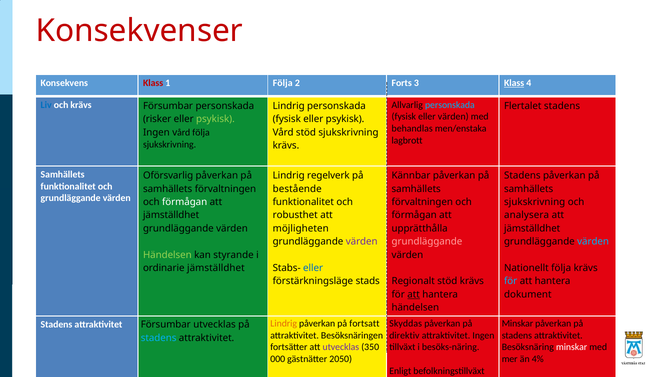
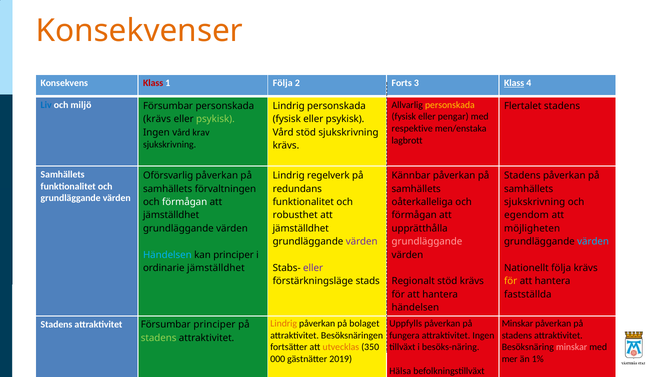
Konsekvenser colour: red -> orange (139, 31)
och krävs: krävs -> miljö (81, 105)
personskada colour: light blue -> yellow (450, 105)
eller värden: värden -> pengar (453, 117)
risker: risker -> krävs (157, 119)
behandlas: behandlas -> respektive (412, 128)
vård följa: följa -> krav (201, 132)
bestående: bestående -> redundans (297, 189)
förvaltningen: förvaltningen -> oåterkalleliga (422, 202)
analysera: analysera -> egendom (527, 215)
möjligheten: möjligheten -> jämställdhet (301, 228)
jämställdhet: jämställdhet -> möjligheten (532, 228)
Händelsen colour: light green -> light blue (167, 255)
kan styrande: styrande -> principer (234, 255)
eller colour: blue -> purple (313, 268)
för colour: light blue -> yellow (511, 281)
att underline: present -> none (414, 294)
dokument: dokument -> fastställda (528, 294)
på fortsatt: fortsatt -> bolaget (364, 323)
Skyddas: Skyddas -> Uppfylls (406, 323)
Försumbar utvecklas: utvecklas -> principer (214, 325)
direktiv: direktiv -> fungera (404, 335)
stadens colour: light blue -> light green (159, 338)
utvecklas colour: purple -> orange (341, 347)
minskar colour: white -> pink (572, 347)
2050: 2050 -> 2019 (341, 359)
4%: 4% -> 1% (538, 359)
Enligt: Enligt -> Hälsa (400, 371)
